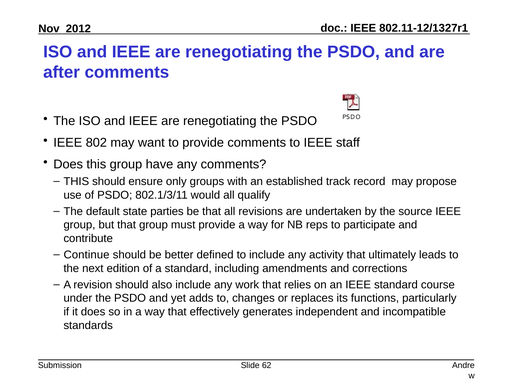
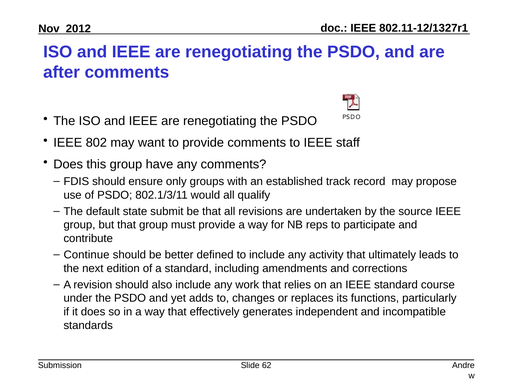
THIS: THIS -> FDIS (76, 181)
parties: parties -> submit (167, 211)
